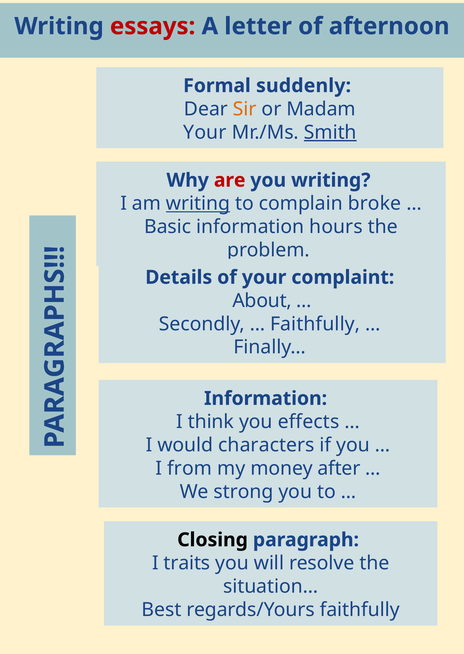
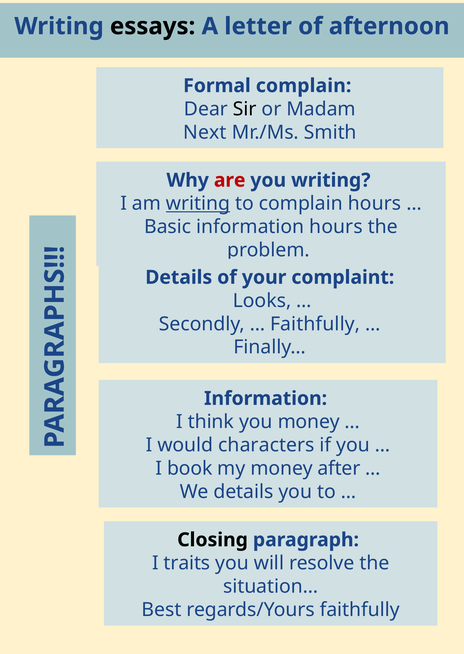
essays colour: red -> black (153, 26)
Formal suddenly: suddenly -> complain (304, 86)
Sir colour: orange -> black (245, 109)
Your: Your -> Next (205, 132)
Smith underline: present -> none (330, 132)
complain broke: broke -> hours (374, 204)
About: About -> Looks (262, 301)
you effects: effects -> money (309, 422)
from: from -> book (190, 468)
We strong: strong -> details (243, 492)
